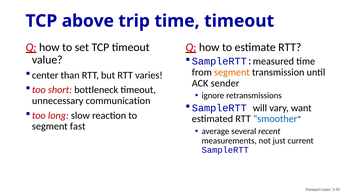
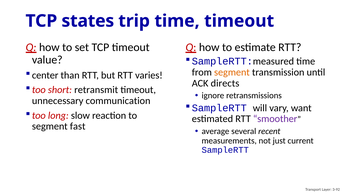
above: above -> states (88, 21)
sender: sender -> directs (225, 83)
bottleneck: bottleneck -> retransmit (96, 90)
smoother colour: blue -> purple (275, 119)
